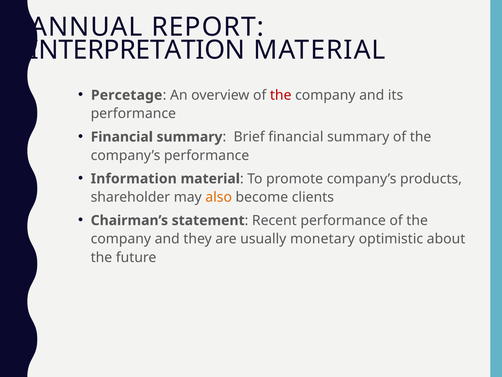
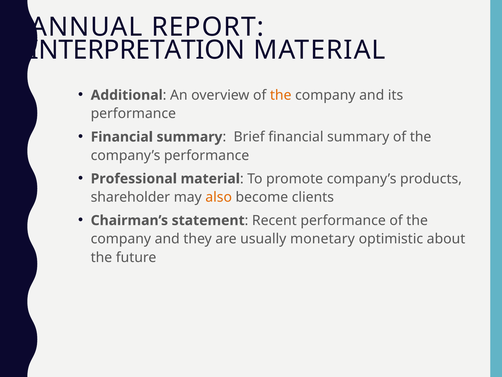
Percetage: Percetage -> Additional (127, 95)
the colour: red -> orange (281, 95)
Information: Information -> Professional (134, 178)
